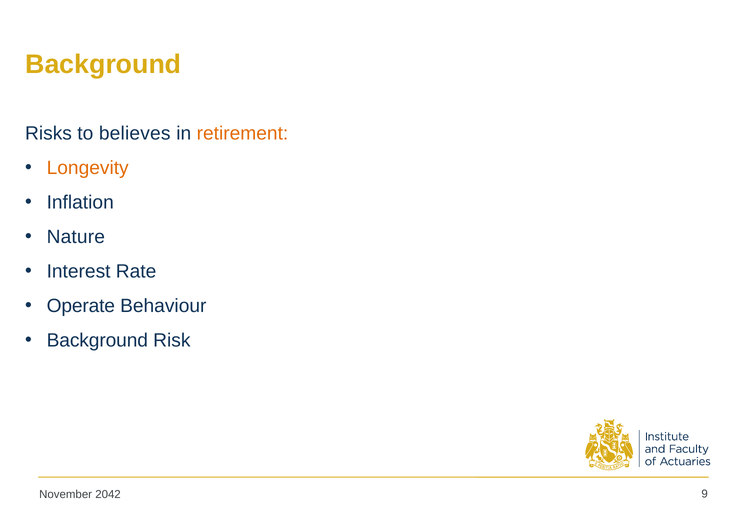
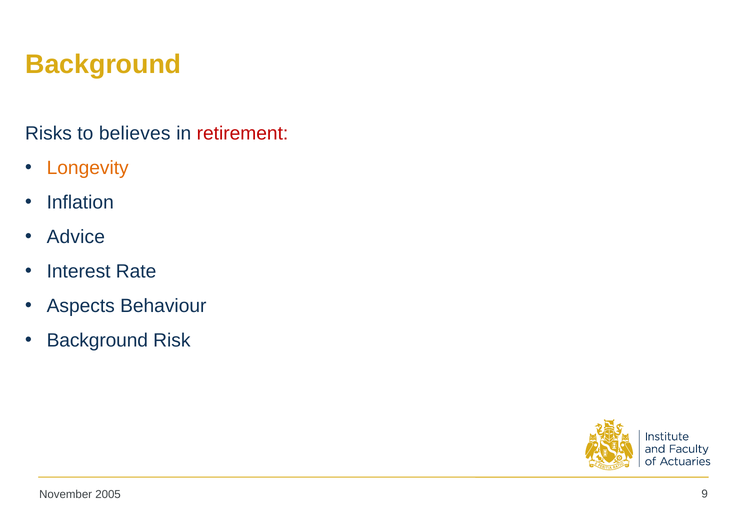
retirement colour: orange -> red (242, 134)
Nature: Nature -> Advice (76, 237)
Operate: Operate -> Aspects (81, 306)
2042: 2042 -> 2005 (108, 495)
